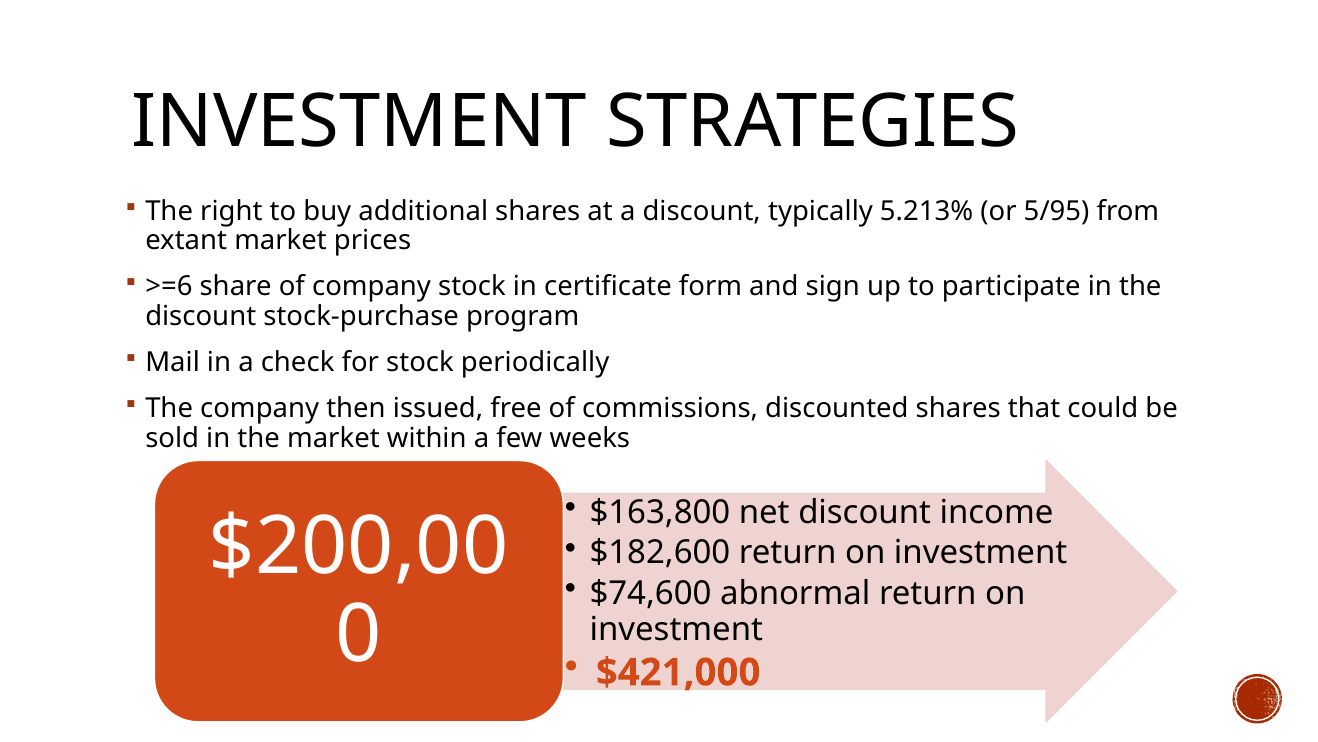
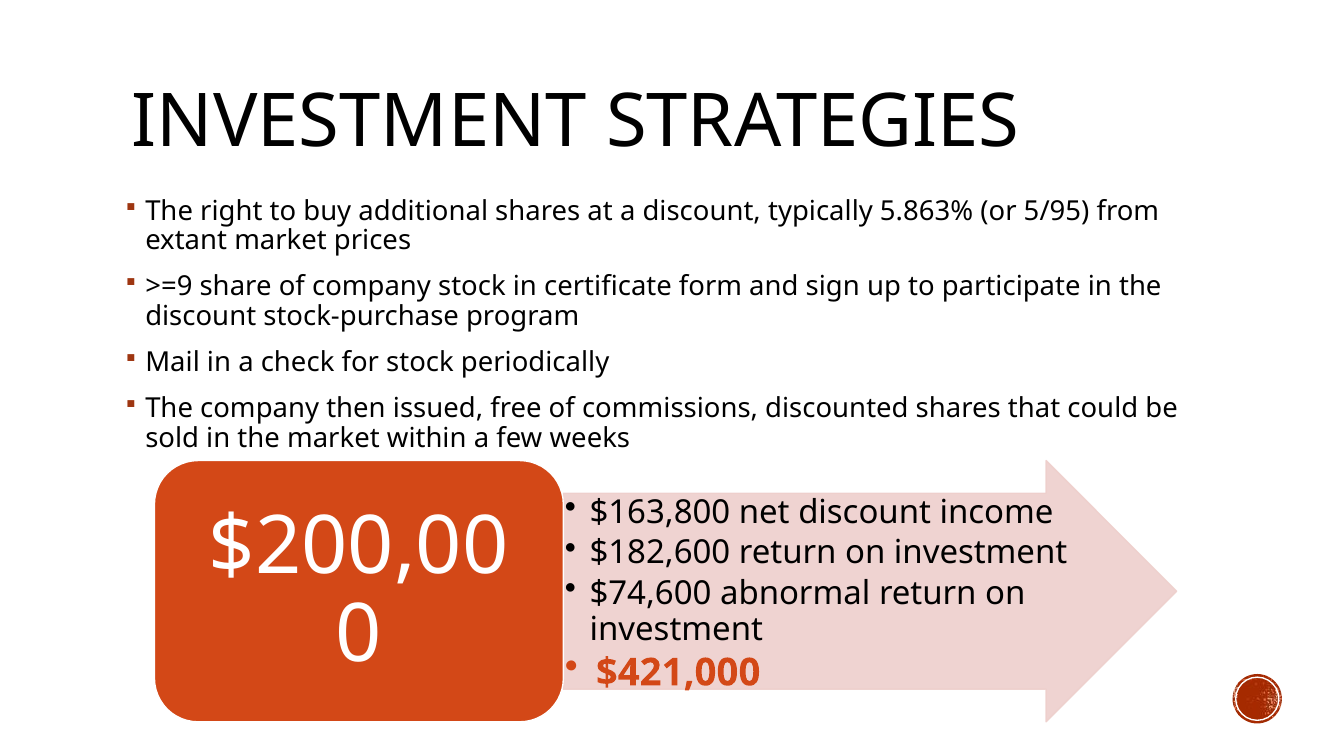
5.213%: 5.213% -> 5.863% (927, 211)
>=6: >=6 -> >=9 (169, 287)
